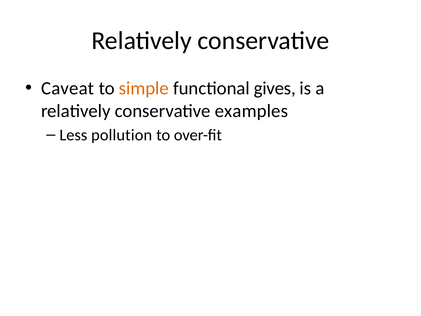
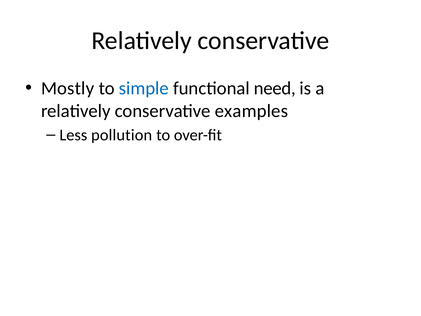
Caveat: Caveat -> Mostly (68, 88)
simple colour: orange -> blue (144, 88)
gives: gives -> need (275, 88)
